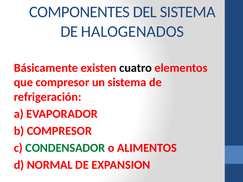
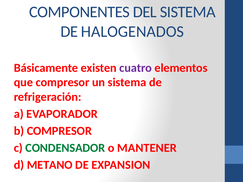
cuatro colour: black -> purple (136, 68)
ALIMENTOS: ALIMENTOS -> MANTENER (147, 148)
NORMAL: NORMAL -> METANO (50, 165)
